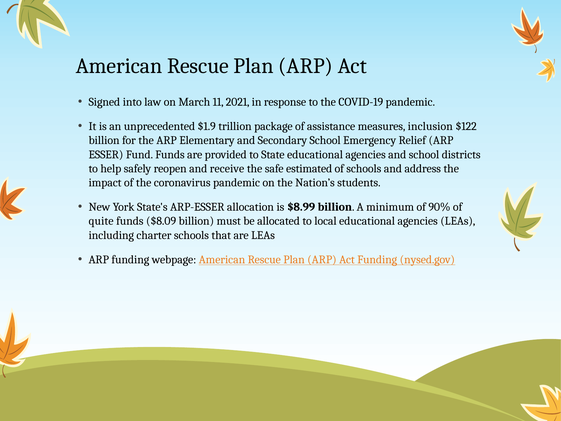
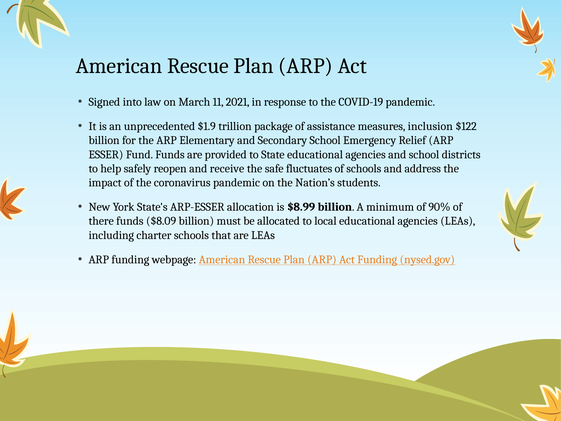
estimated: estimated -> fluctuates (309, 168)
quite: quite -> there (101, 221)
